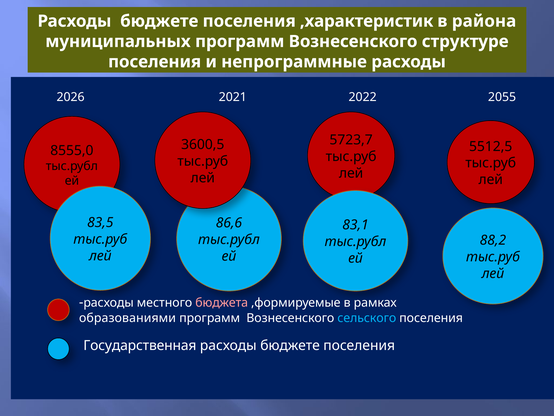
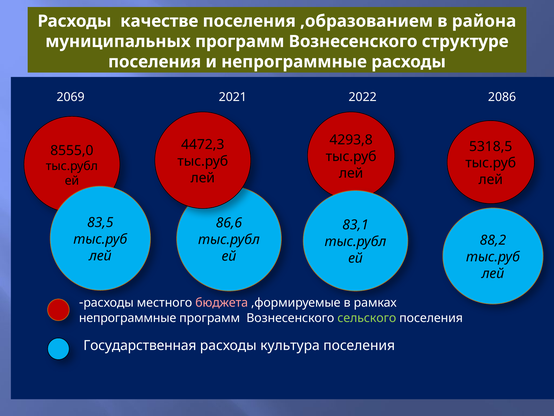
бюджете: бюджете -> качестве (159, 21)
,характеристик: ,характеристик -> ,образованием (367, 21)
2026: 2026 -> 2069 (71, 97)
2055: 2055 -> 2086 (502, 97)
5723,7: 5723,7 -> 4293,8 (351, 140)
3600,5: 3600,5 -> 4472,3 (203, 144)
5512,5: 5512,5 -> 5318,5 (491, 146)
образованиями: образованиями -> непрограммные (128, 318)
сельского colour: light blue -> light green (367, 318)
бюджете: бюджете -> культура (290, 345)
